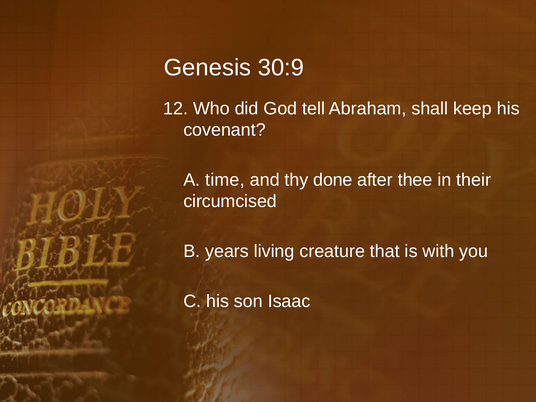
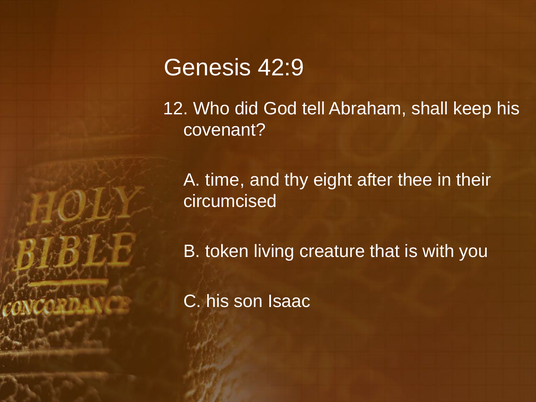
30:9: 30:9 -> 42:9 (281, 68)
done: done -> eight (333, 180)
years: years -> token (227, 251)
